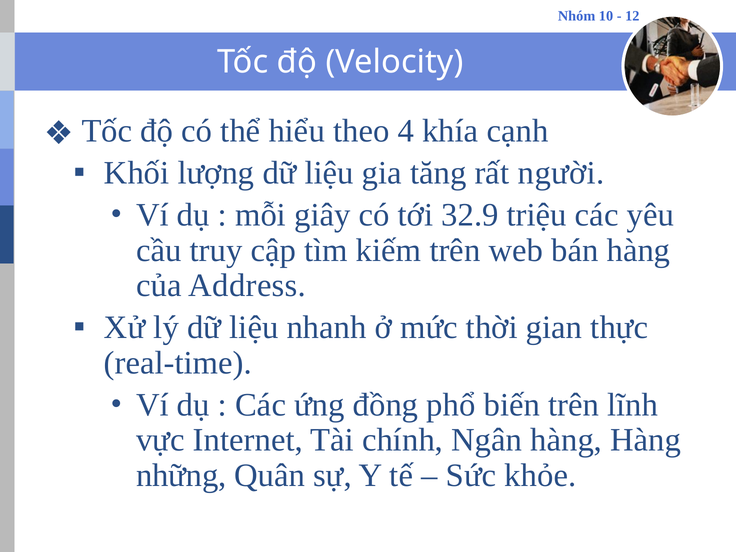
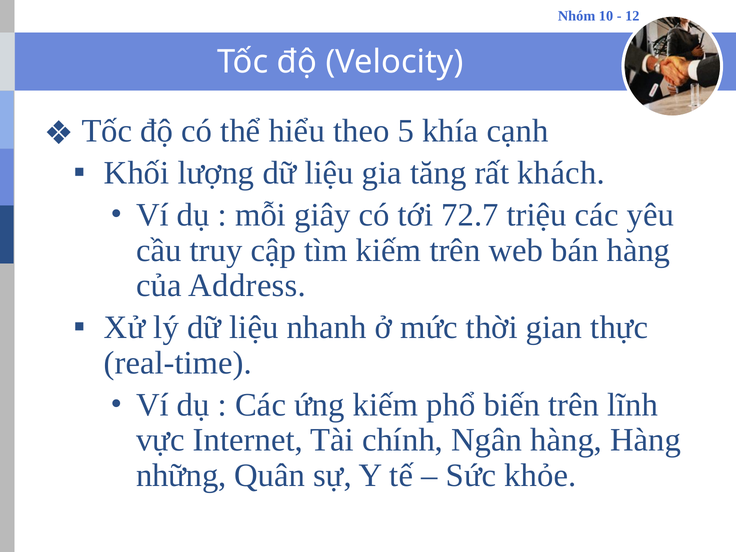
4: 4 -> 5 (406, 131)
người: người -> khách (561, 173)
32.9: 32.9 -> 72.7 (470, 215)
ứng đồng: đồng -> kiếm (386, 405)
